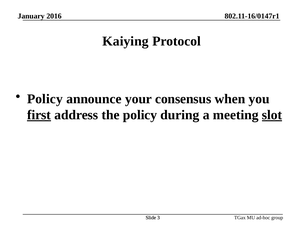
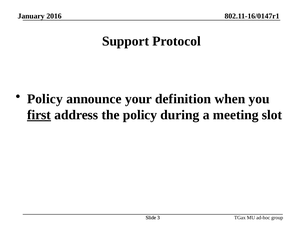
Kaiying: Kaiying -> Support (126, 41)
consensus: consensus -> definition (183, 99)
slot underline: present -> none (272, 115)
